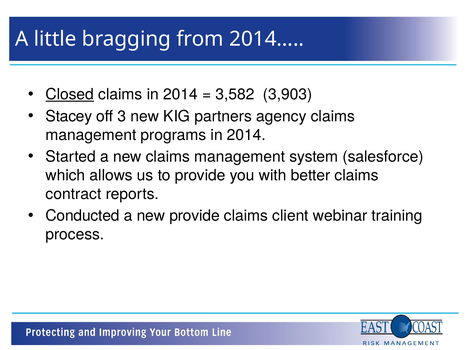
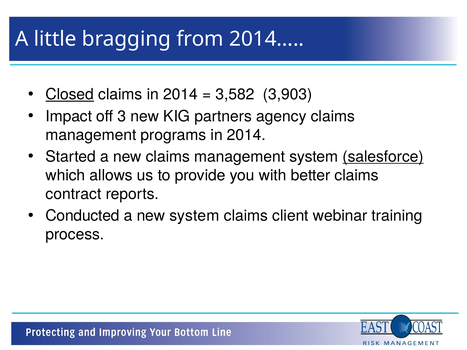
Stacey: Stacey -> Impact (69, 116)
salesforce underline: none -> present (383, 157)
new provide: provide -> system (194, 216)
